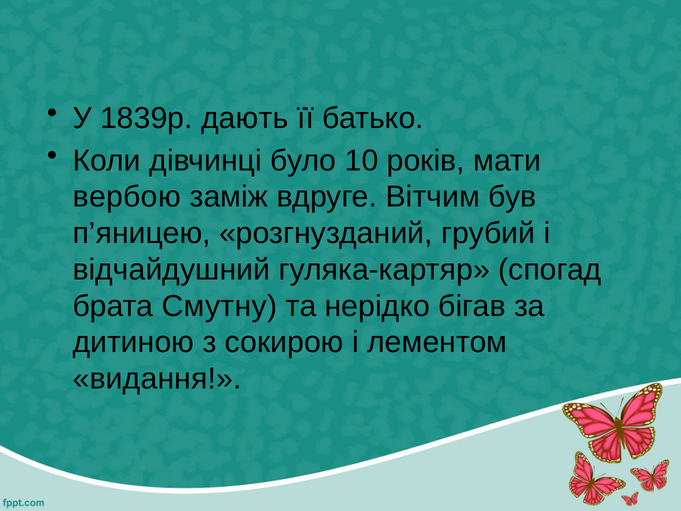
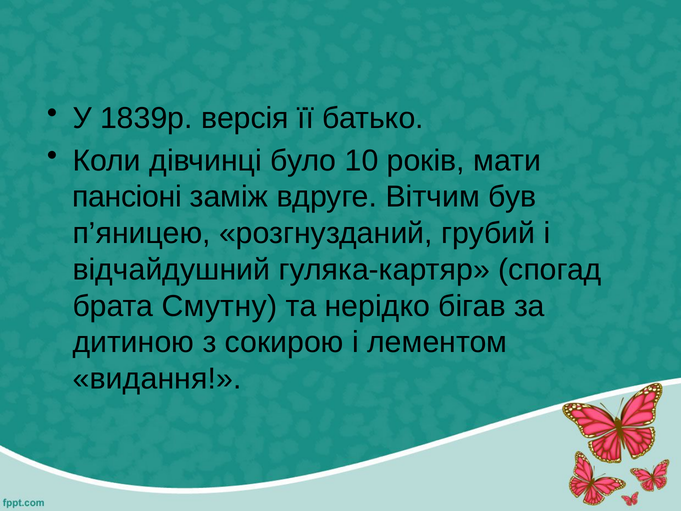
дають: дають -> версія (245, 118)
вербою: вербою -> пансіоні (127, 197)
